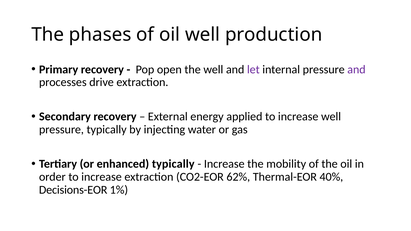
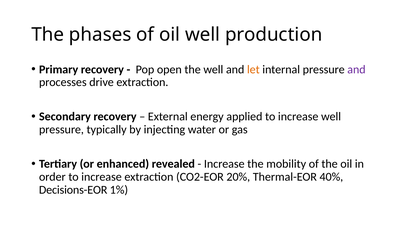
let colour: purple -> orange (253, 69)
enhanced typically: typically -> revealed (173, 164)
62%: 62% -> 20% (238, 177)
